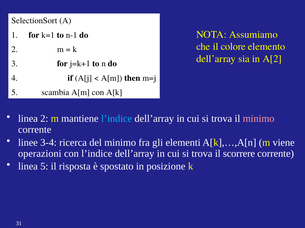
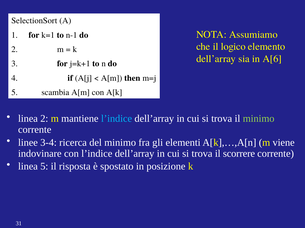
colore: colore -> logico (233, 47)
A[2: A[2 -> A[6 (272, 59)
minimo colour: pink -> light green (259, 119)
operazioni: operazioni -> indovinare (40, 154)
